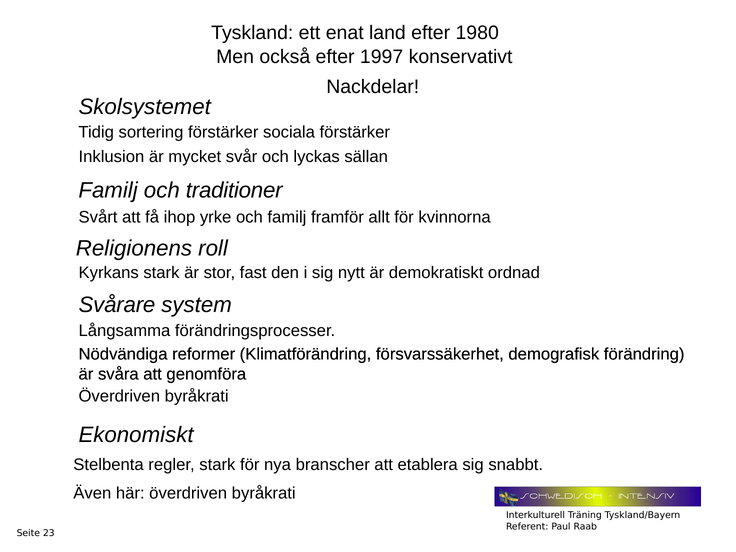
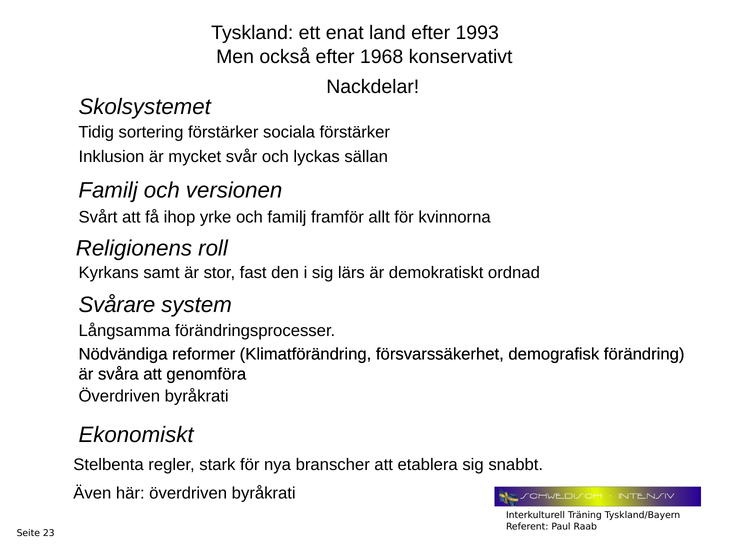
1980: 1980 -> 1993 (477, 33)
1997: 1997 -> 1968 (382, 57)
traditioner: traditioner -> versionen (234, 190)
Kyrkans stark: stark -> samt (161, 273)
nytt: nytt -> lärs (351, 273)
